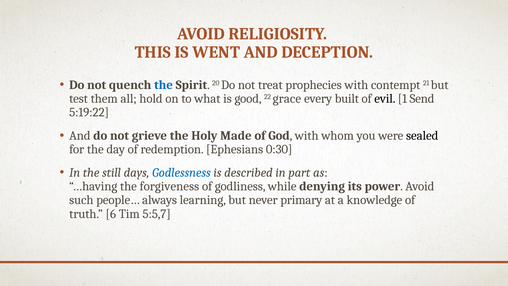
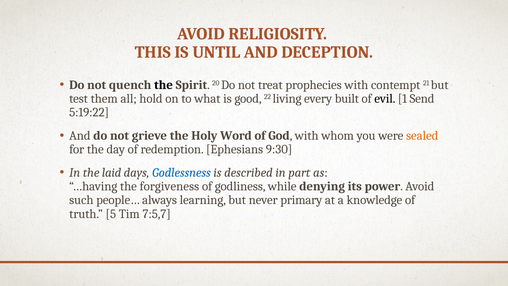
WENT: WENT -> UNTIL (216, 52)
the colour: blue -> black (163, 85)
grace: grace -> living (287, 99)
Made: Made -> Word (236, 136)
sealed colour: black -> orange (422, 136)
0:30: 0:30 -> 9:30 (279, 149)
still: still -> laid (112, 172)
6: 6 -> 5 (111, 214)
5:5,7: 5:5,7 -> 7:5,7 (157, 214)
